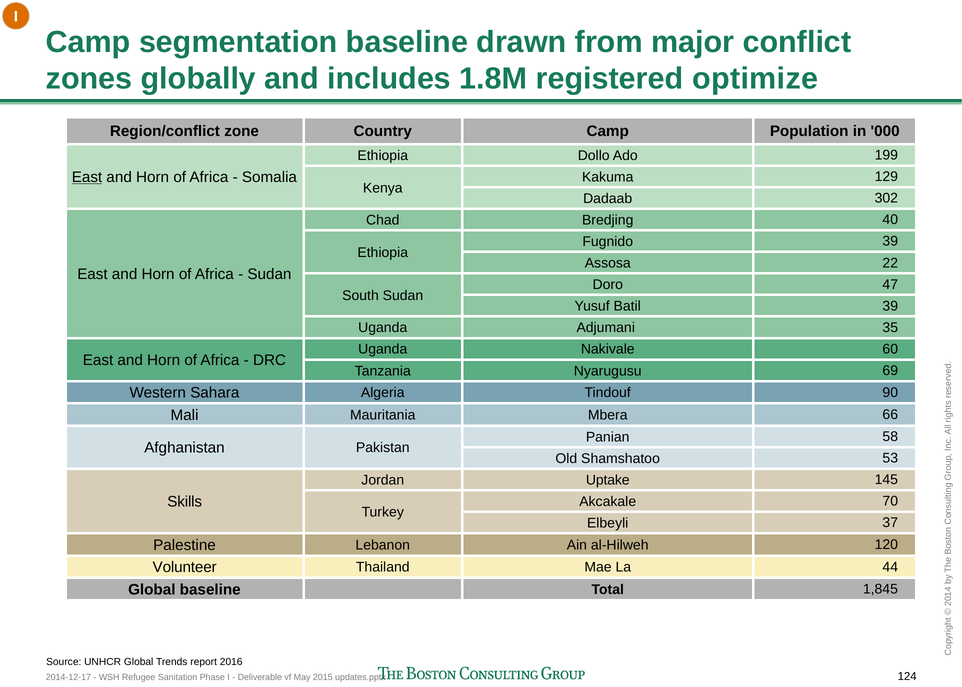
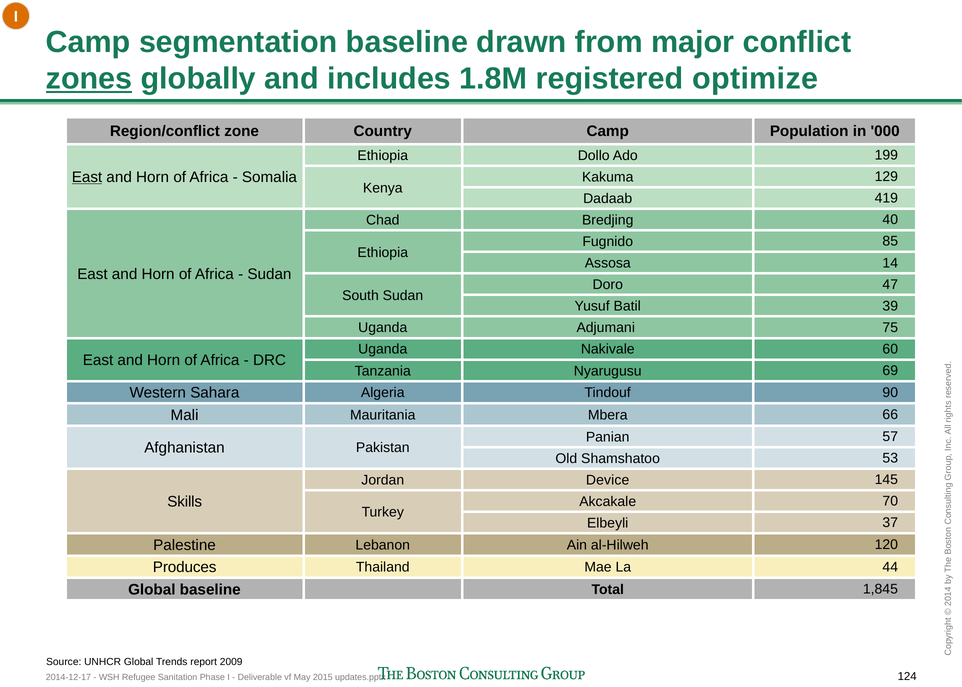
zones underline: none -> present (89, 79)
302: 302 -> 419 (886, 198)
Fugnido 39: 39 -> 85 (890, 241)
22: 22 -> 14 (890, 263)
35: 35 -> 75 (890, 328)
58: 58 -> 57 (890, 437)
Uptake: Uptake -> Device (608, 480)
Volunteer: Volunteer -> Produces (185, 567)
2016: 2016 -> 2009 (231, 662)
